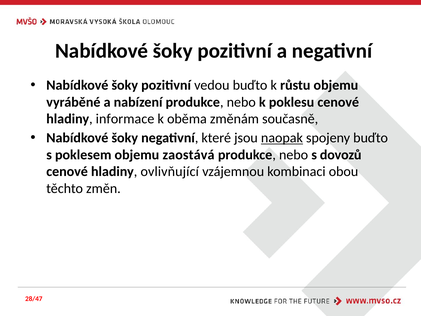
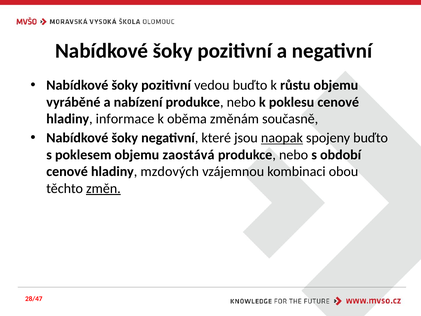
dovozů: dovozů -> období (341, 155)
ovlivňující: ovlivňující -> mzdových (170, 171)
změn underline: none -> present (103, 188)
